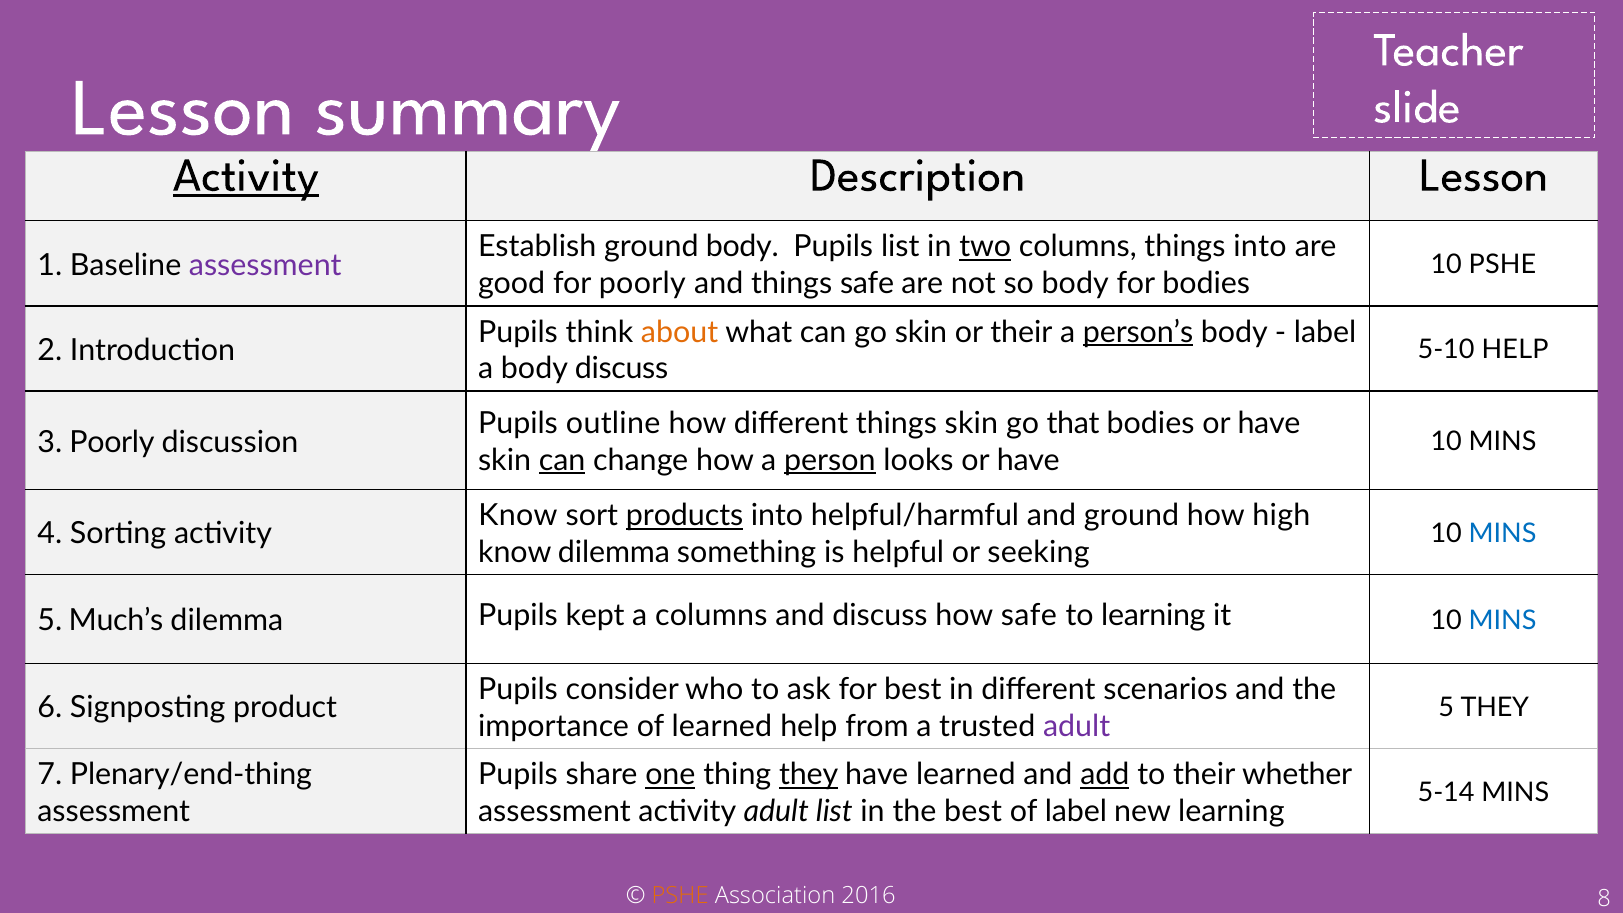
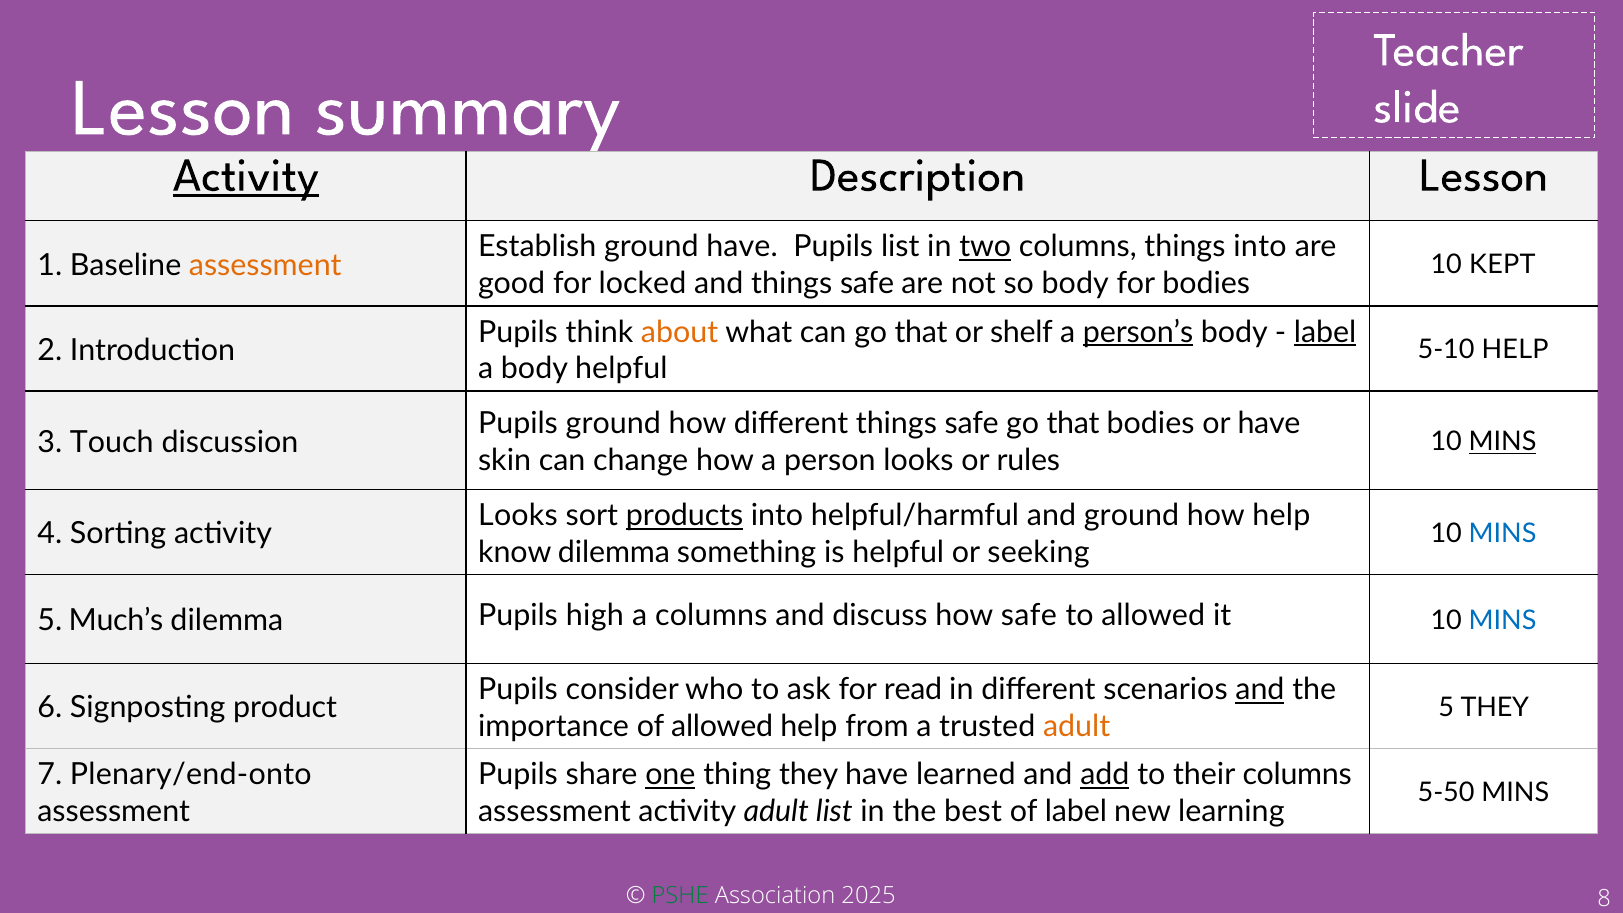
ground body: body -> have (742, 247)
assessment colour: purple -> orange (265, 265)
10 PSHE: PSHE -> KEPT (1502, 265)
for poorly: poorly -> locked (643, 283)
can go skin: skin -> that (921, 332)
or their: their -> shelf (1021, 332)
label underline: none -> present (1325, 332)
body discuss: discuss -> helpful (621, 368)
Pupils outline: outline -> ground (613, 424)
different things skin: skin -> safe (972, 424)
3 Poorly: Poorly -> Touch (112, 442)
MINS underline: none -> present (1503, 442)
can underline: present -> none (562, 460)
person underline: present -> none (830, 460)
looks or have: have -> rules (1028, 460)
Know: Know -> Looks (518, 515)
how high: high -> help (1281, 515)
kept: kept -> high (595, 615)
to learning: learning -> allowed (1153, 615)
for best: best -> read (913, 690)
and underline: none -> present (1260, 690)
of learned: learned -> allowed (722, 726)
adult colour: purple -> orange (1077, 726)
Plenary/end-thing: Plenary/end-thing -> Plenary/end-onto (191, 775)
they underline: present -> none (809, 775)
their whether: whether -> columns (1297, 775)
5-14: 5-14 -> 5-50 (1446, 793)
PSHE colour: orange -> green (680, 895)
2016: 2016 -> 2025 (869, 895)
